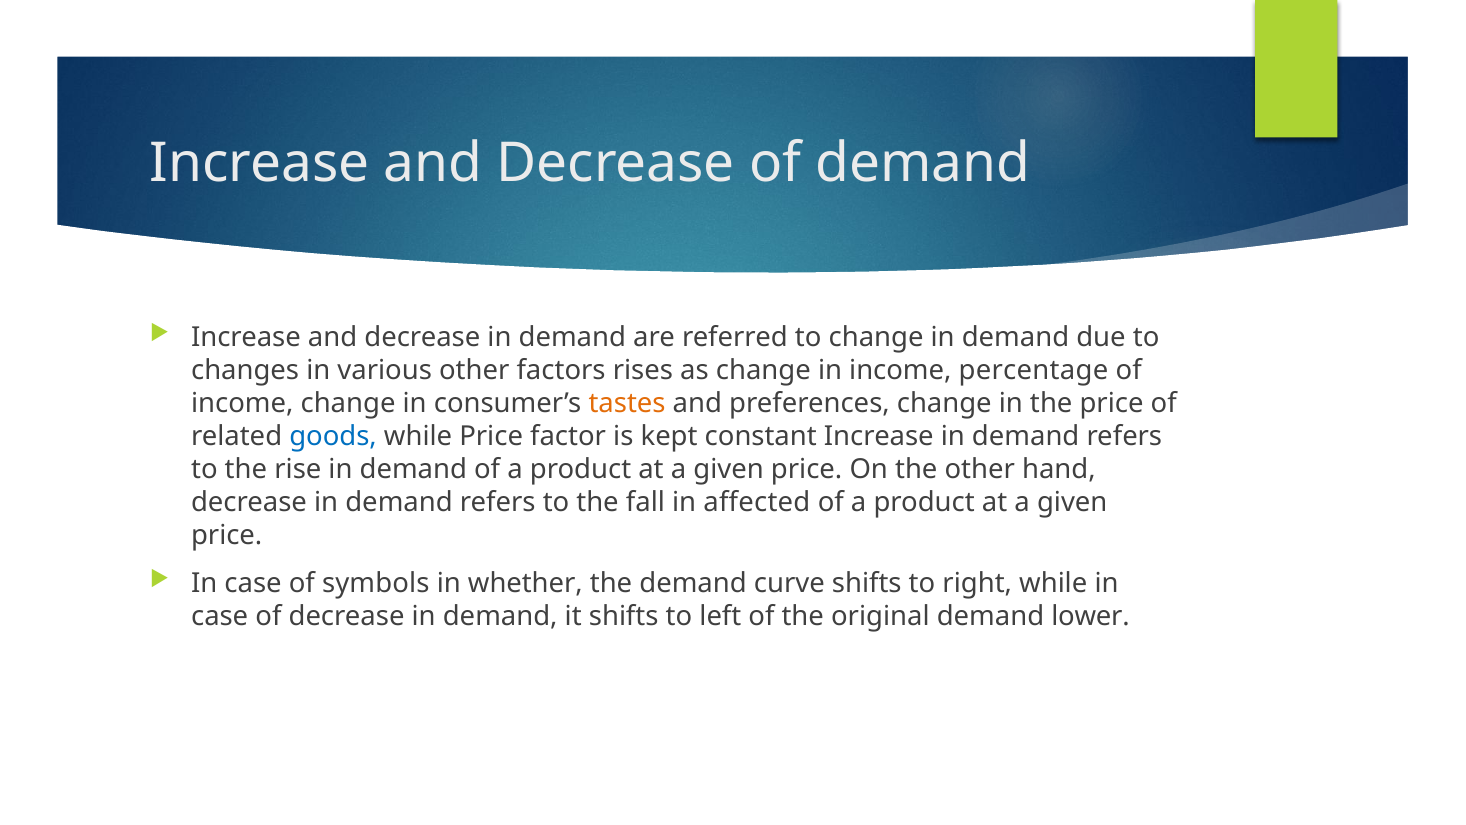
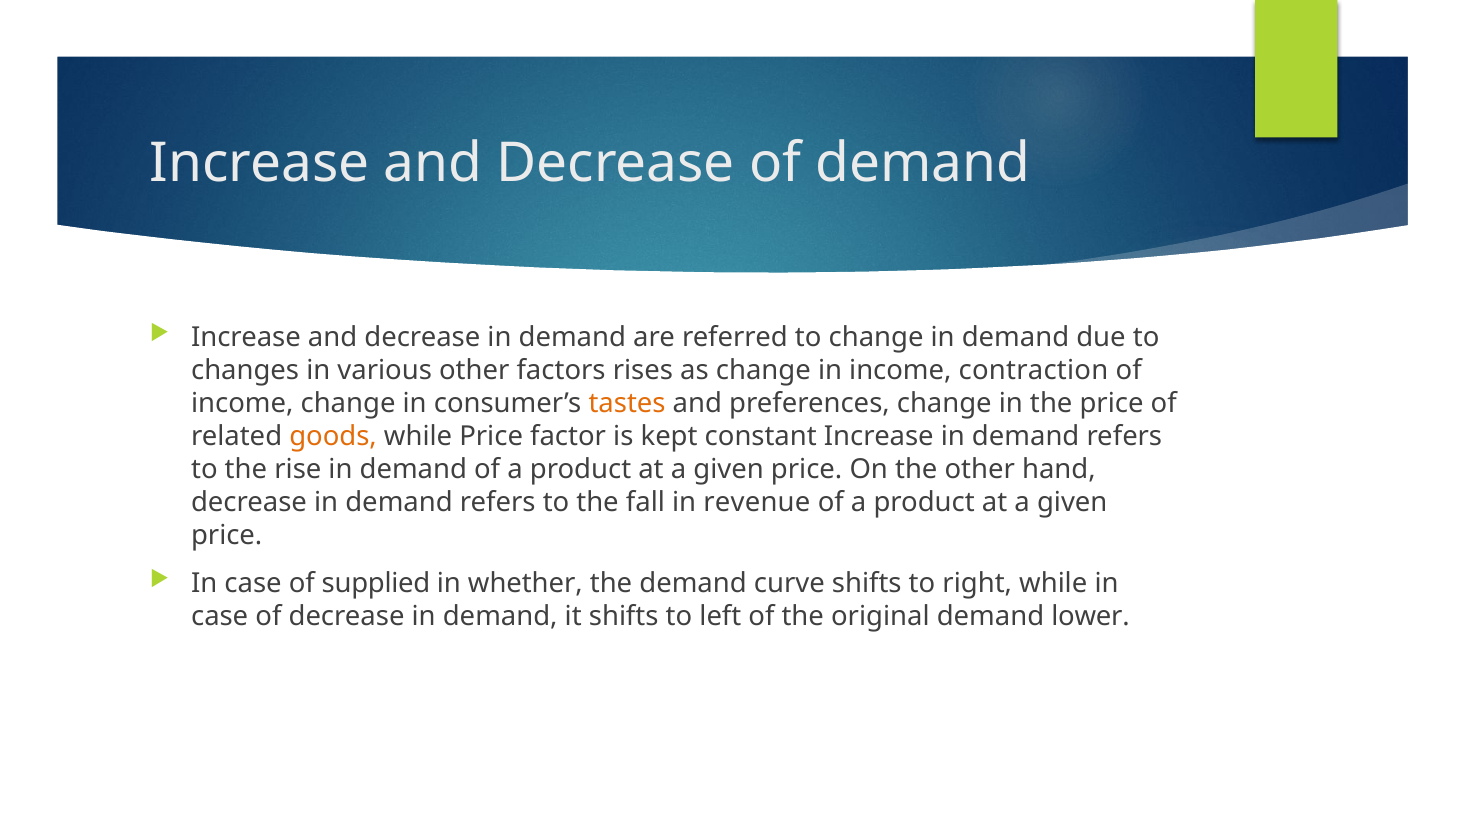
percentage: percentage -> contraction (1033, 370)
goods colour: blue -> orange (333, 436)
affected: affected -> revenue (757, 502)
symbols: symbols -> supplied (376, 583)
